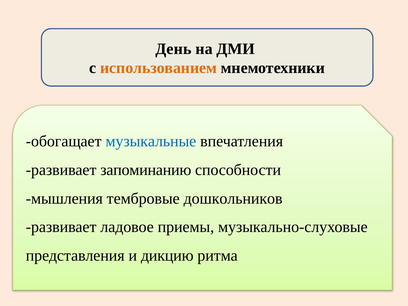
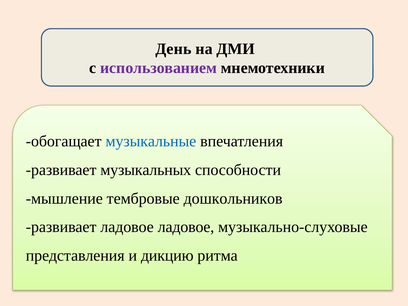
использованием colour: orange -> purple (159, 68)
запоминанию: запоминанию -> музыкальных (146, 170)
мышления: мышления -> мышление (64, 198)
ладовое приемы: приемы -> ладовое (186, 227)
